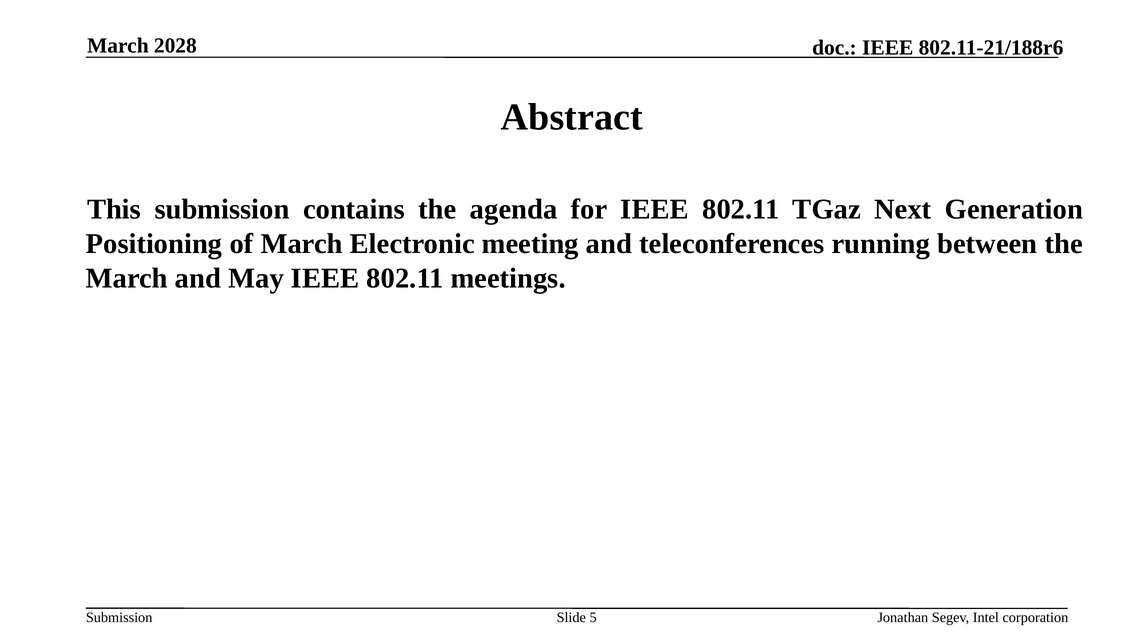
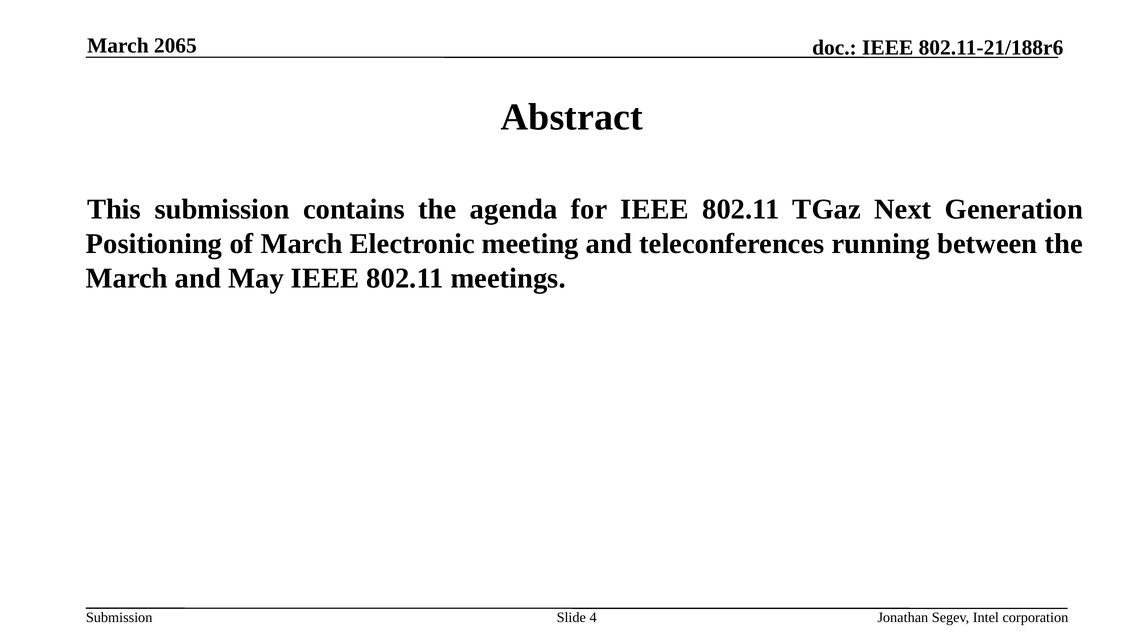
2028: 2028 -> 2065 (175, 45)
5: 5 -> 4 (593, 617)
